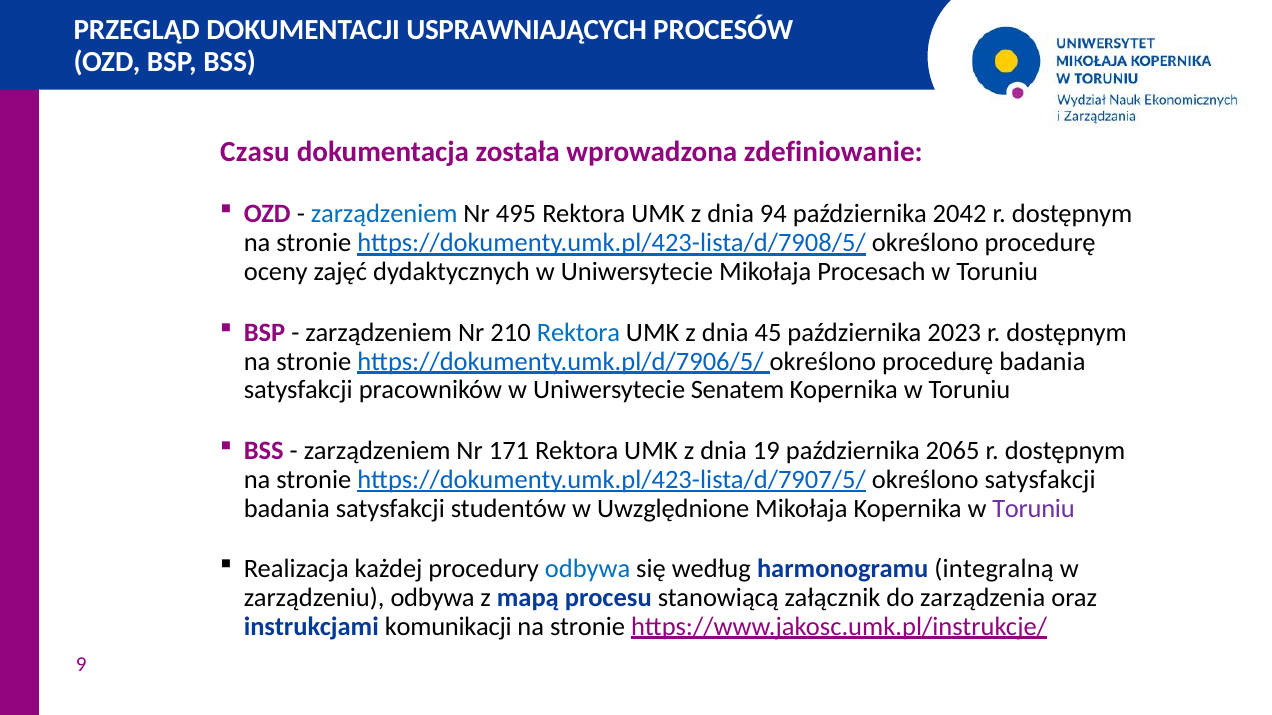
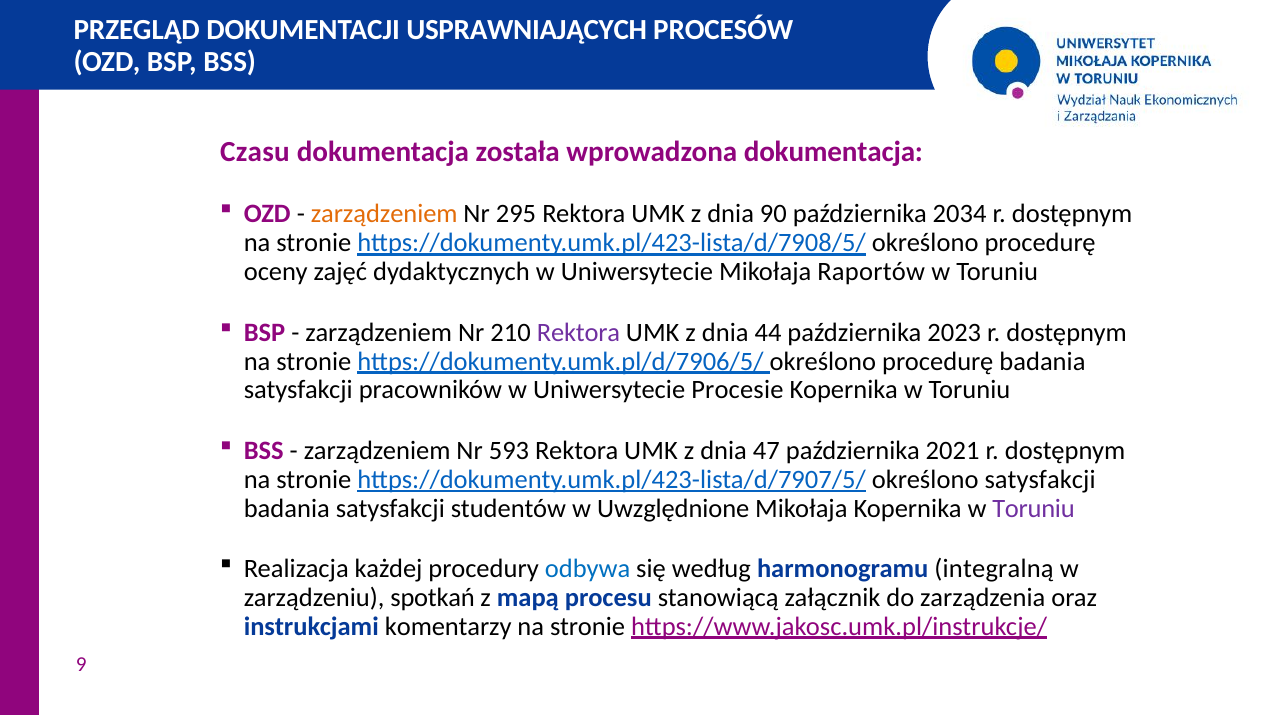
wprowadzona zdefiniowanie: zdefiniowanie -> dokumentacja (833, 152)
zarządzeniem colour: blue -> orange (384, 214)
495: 495 -> 295 (516, 214)
94: 94 -> 90 (773, 214)
2042: 2042 -> 2034 (960, 214)
Procesach: Procesach -> Raportów (871, 272)
Rektora colour: blue -> purple (579, 333)
45: 45 -> 44 (768, 333)
Senatem: Senatem -> Procesie (737, 390)
171: 171 -> 593 (509, 451)
19: 19 -> 47 (766, 451)
2065: 2065 -> 2021 (953, 451)
zarządzeniu odbywa: odbywa -> spotkań (433, 598)
komunikacji: komunikacji -> komentarzy (448, 627)
